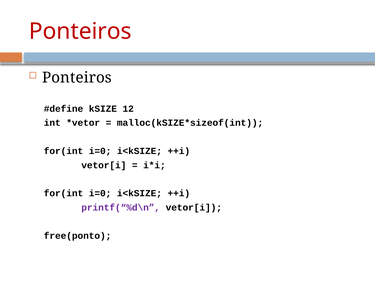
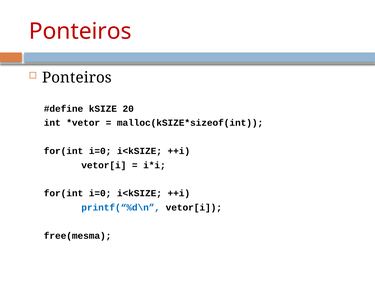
12: 12 -> 20 (128, 109)
printf(“%d\n colour: purple -> blue (121, 208)
free(ponto: free(ponto -> free(mesma (78, 236)
